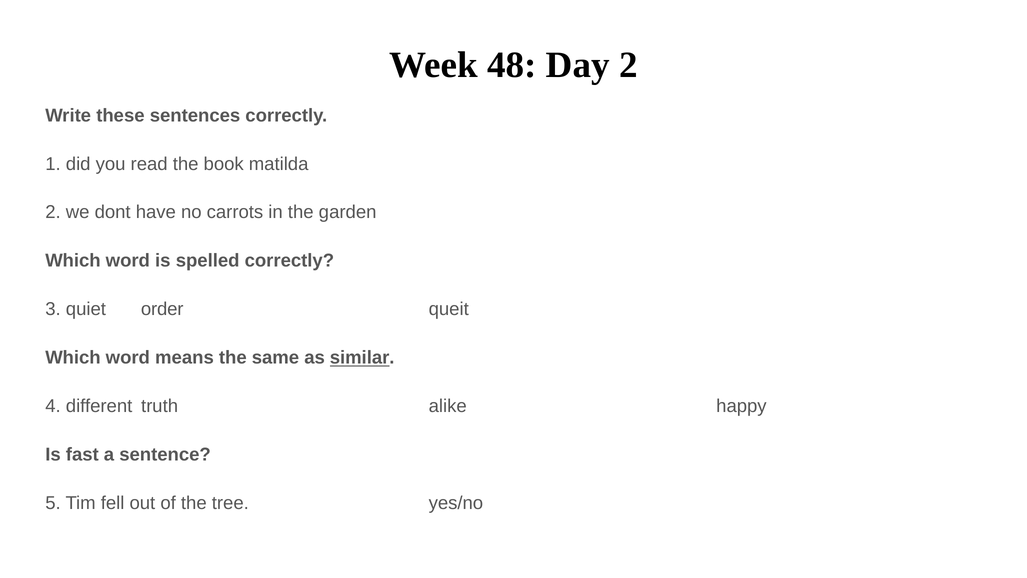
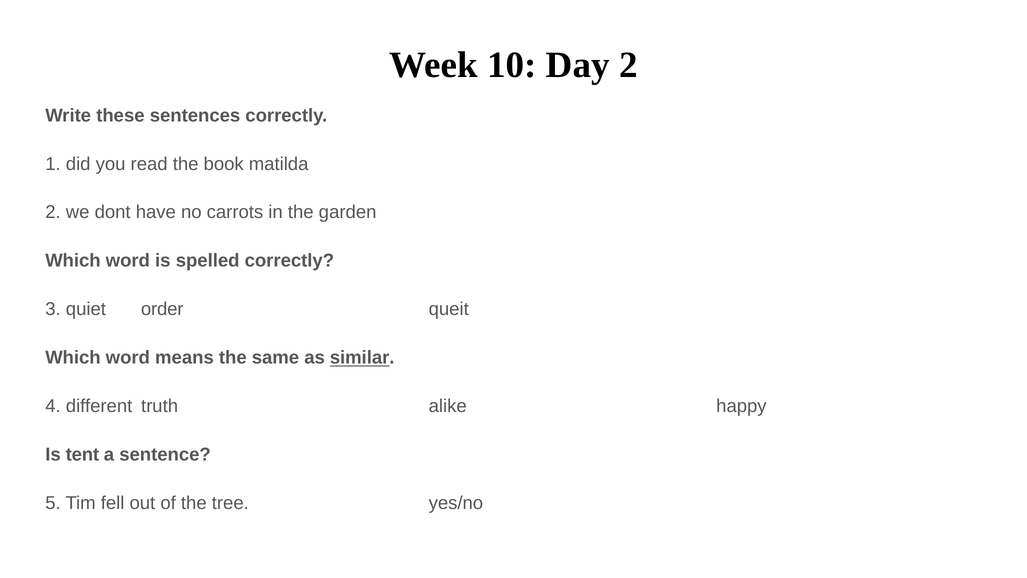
48: 48 -> 10 (512, 65)
fast: fast -> tent (82, 454)
